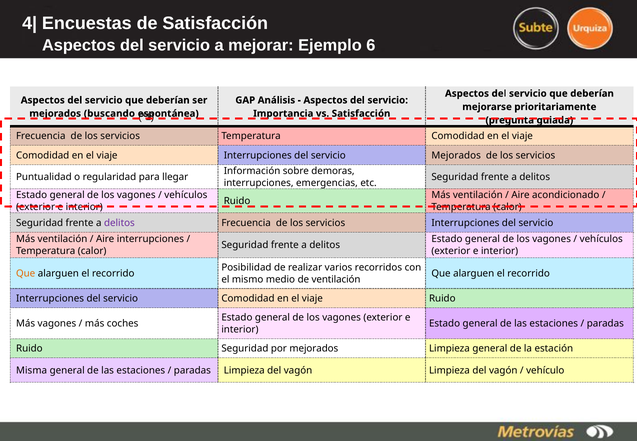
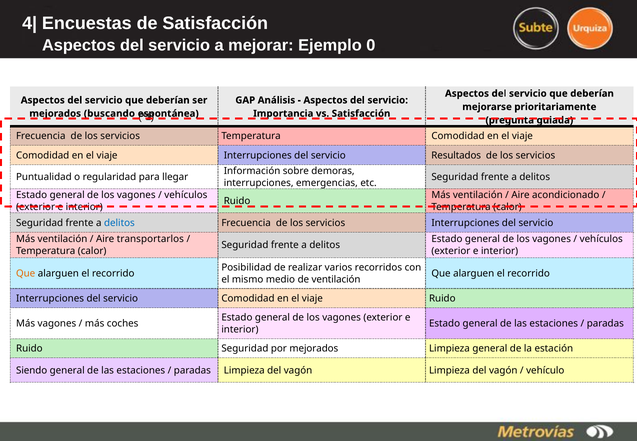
6: 6 -> 0 (371, 45)
servicio Mejorados: Mejorados -> Resultados (456, 155)
delitos colour: purple -> blue (119, 223)
Aire interrupciones: interrupciones -> transportarlos (150, 239)
Misma: Misma -> Siendo (32, 370)
